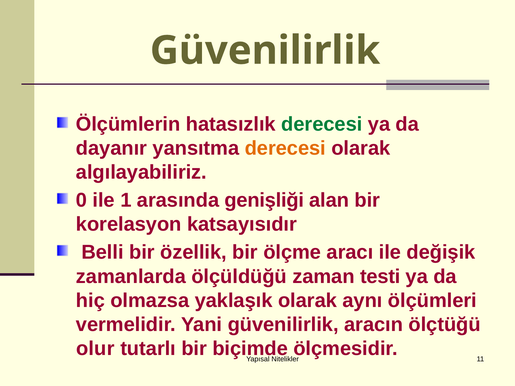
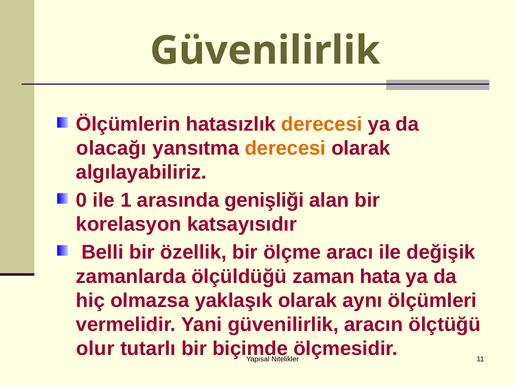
derecesi colour: green -> orange (322, 124)
dayanır: dayanır -> olacağı (111, 148)
testi: testi -> hata (380, 277)
